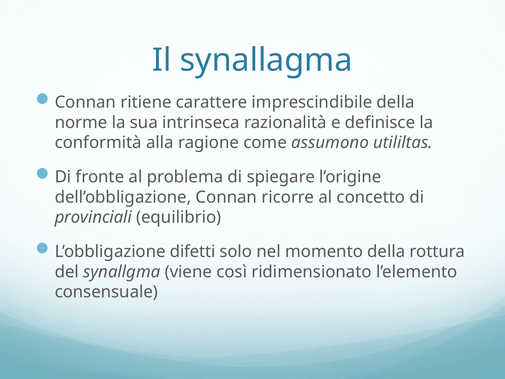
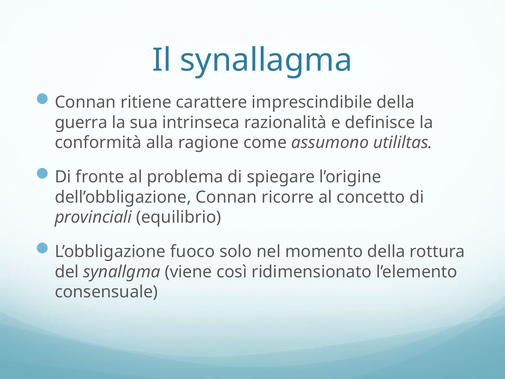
norme: norme -> guerra (81, 122)
difetti: difetti -> fuoco (193, 251)
